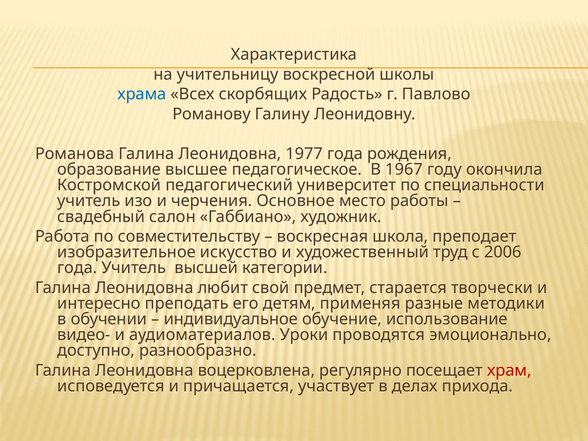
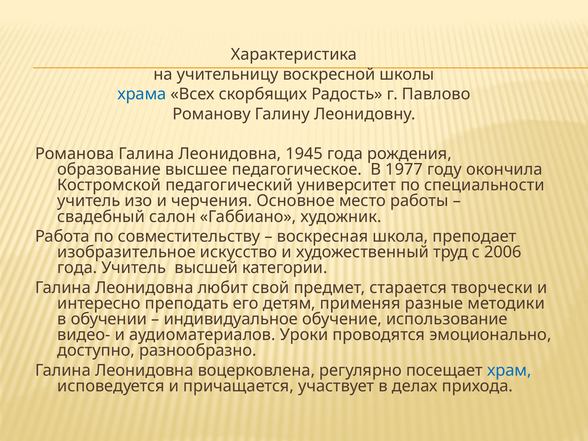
1977: 1977 -> 1945 (304, 154)
1967: 1967 -> 1977 (404, 170)
храм colour: red -> blue (509, 370)
